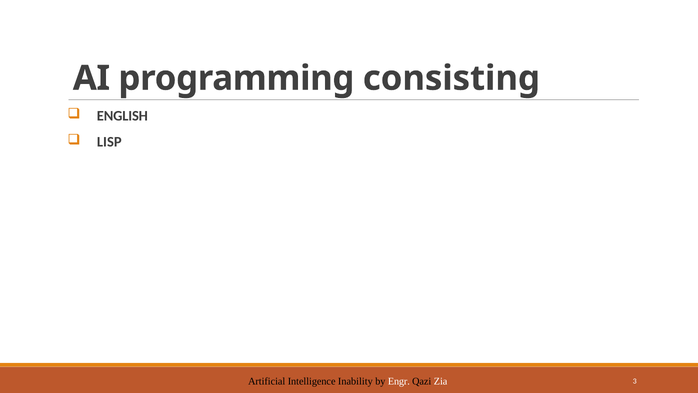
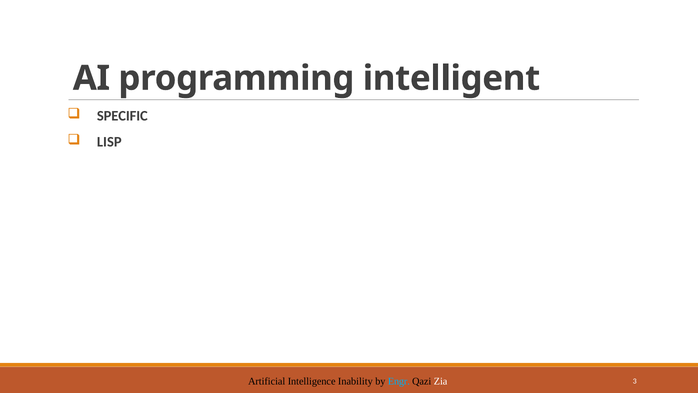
consisting: consisting -> intelligent (451, 78)
ENGLISH: ENGLISH -> SPECIFIC (122, 116)
Engr colour: white -> light blue (399, 381)
